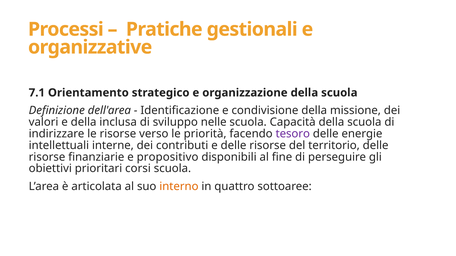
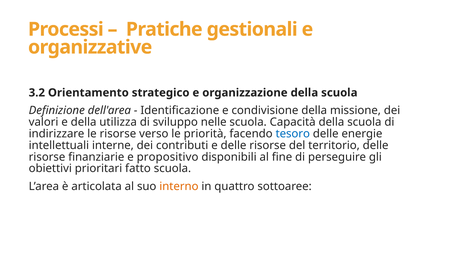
7.1: 7.1 -> 3.2 (37, 93)
inclusa: inclusa -> utilizza (118, 122)
tesoro colour: purple -> blue (293, 134)
corsi: corsi -> fatto (138, 169)
